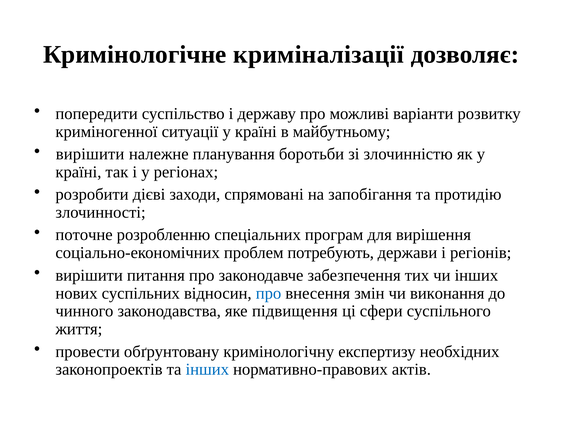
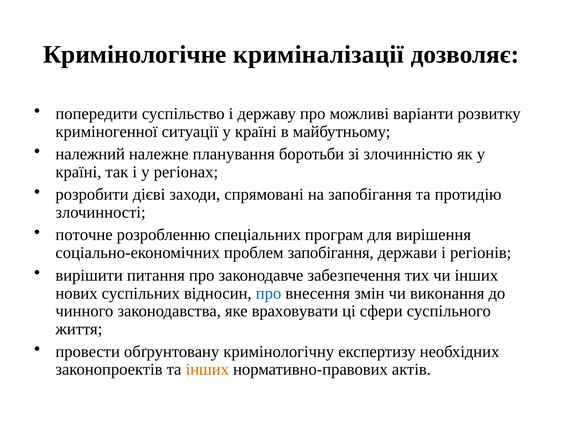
вирішити: вирішити -> належний (90, 154)
проблем потребують: потребують -> запобігання (331, 253)
підвищення: підвищення -> враховувати (295, 311)
інших colour: blue -> orange (207, 369)
